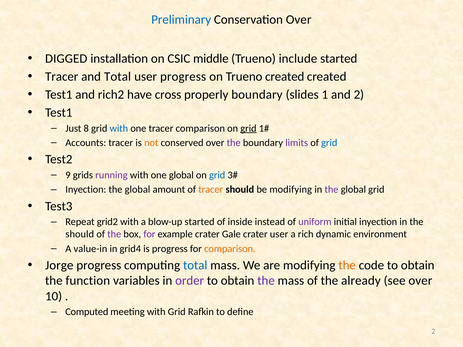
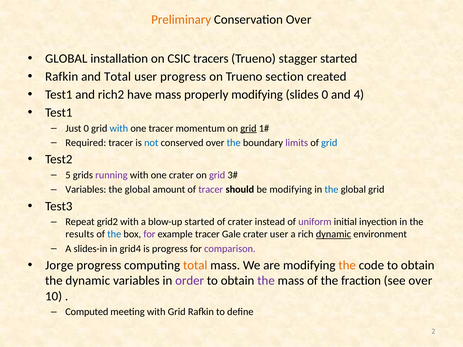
Preliminary colour: blue -> orange (181, 20)
DIGGED: DIGGED -> GLOBAL (66, 59)
middle: middle -> tracers (211, 59)
include: include -> stagger (298, 59)
Tracer: Tracer -> Rafkin (62, 77)
Trueno created: created -> section (285, 77)
have cross: cross -> mass (168, 95)
properly boundary: boundary -> modifying (257, 95)
slides 1: 1 -> 0 (325, 95)
and 2: 2 -> 4 (359, 95)
Just 8: 8 -> 0 (86, 128)
tracer comparison: comparison -> momentum (200, 128)
Accounts: Accounts -> Required (86, 143)
not colour: orange -> blue (151, 143)
the colour: purple -> blue (234, 143)
9: 9 -> 5 (68, 175)
one global: global -> crater (181, 175)
grid colour: blue -> purple (217, 175)
Inyection: Inyection -> Variables (86, 190)
tracer colour: orange -> purple (211, 190)
the colour: purple -> blue (331, 190)
of inside: inside -> crater (240, 222)
should: should -> results (80, 234)
the colour: purple -> blue (114, 234)
example crater: crater -> tracer (207, 234)
dynamic underline: none -> present (333, 234)
value-in: value-in -> slides-in (91, 249)
comparison colour: orange -> purple (230, 249)
total colour: blue -> orange (195, 265)
the function: function -> dynamic (88, 281)
already: already -> fraction (361, 281)
